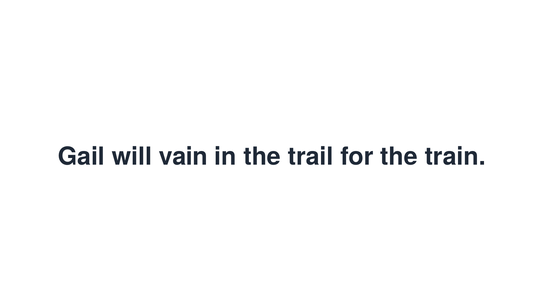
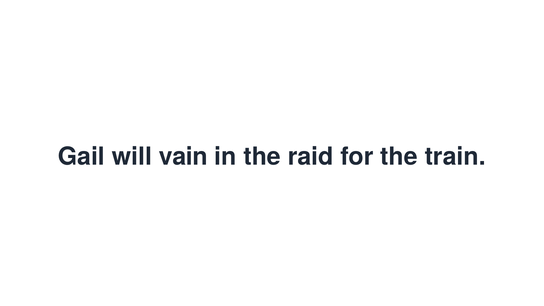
trail: trail -> raid (311, 157)
